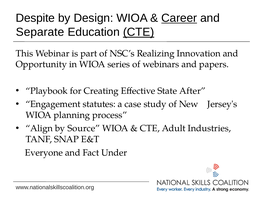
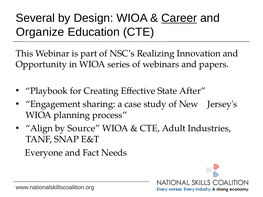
Despite: Despite -> Several (35, 18)
Separate: Separate -> Organize (40, 32)
CTE underline: present -> none (139, 32)
statutes: statutes -> sharing (99, 104)
Under: Under -> Needs (114, 153)
